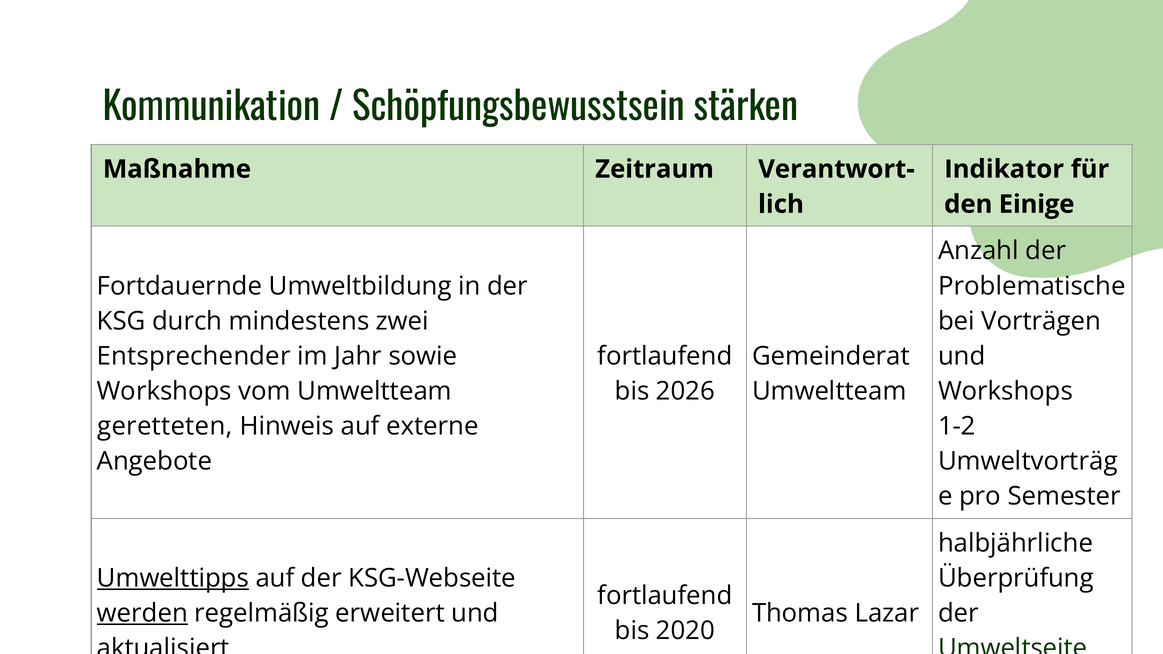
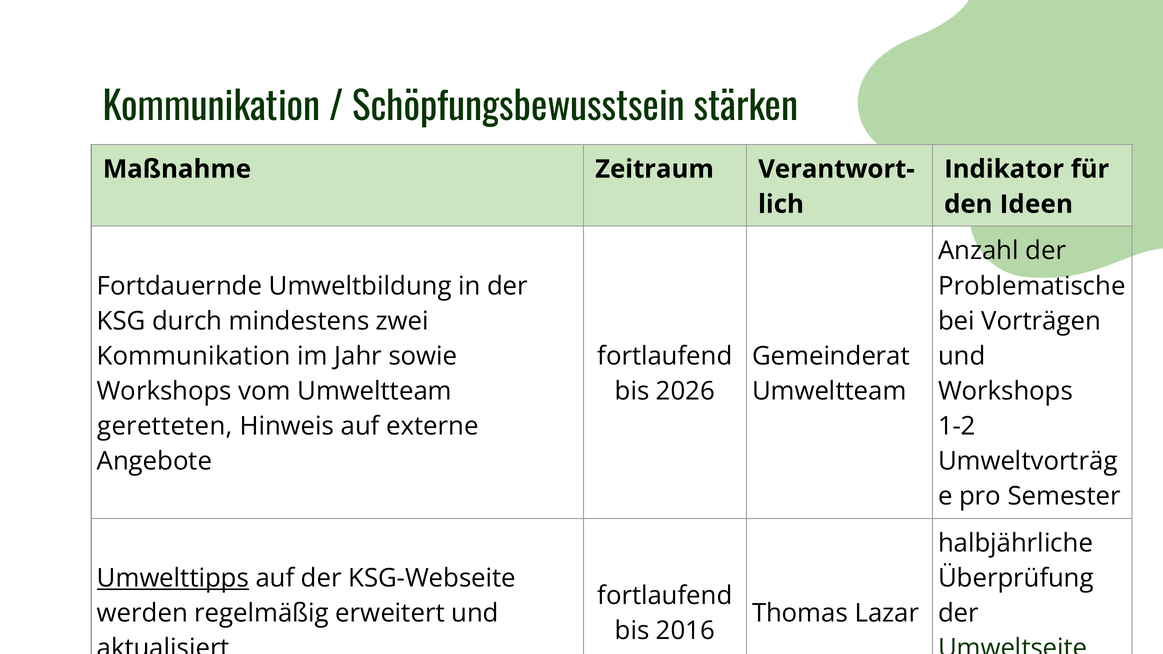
Einige: Einige -> Ideen (1036, 204)
Entsprechender: Entsprechender -> Kommunikation (194, 356)
werden underline: present -> none (142, 613)
2020: 2020 -> 2016 (685, 631)
